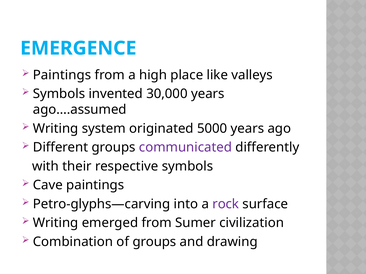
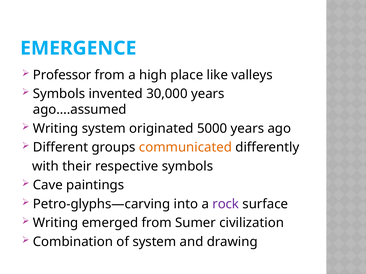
Paintings: Paintings -> Professor (62, 75)
communicated colour: purple -> orange (185, 148)
of groups: groups -> system (154, 242)
